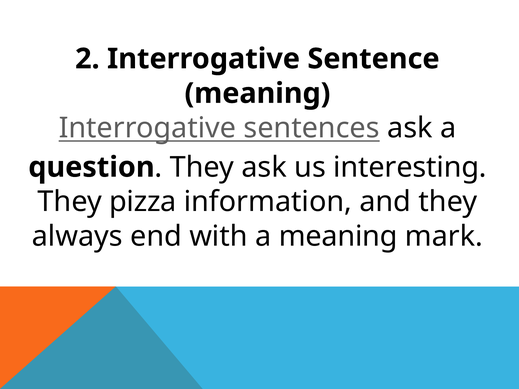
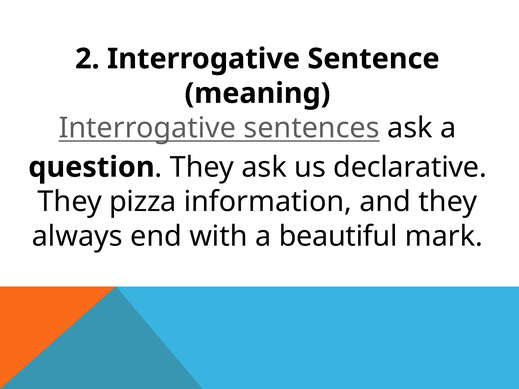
interesting: interesting -> declarative (410, 167)
a meaning: meaning -> beautiful (338, 236)
